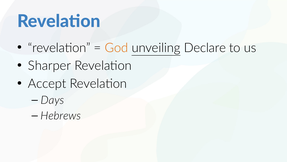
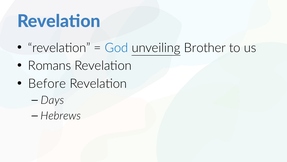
God colour: orange -> blue (116, 48)
Declare: Declare -> Brother (205, 48)
Sharper: Sharper -> Romans (50, 66)
Accept: Accept -> Before (47, 83)
